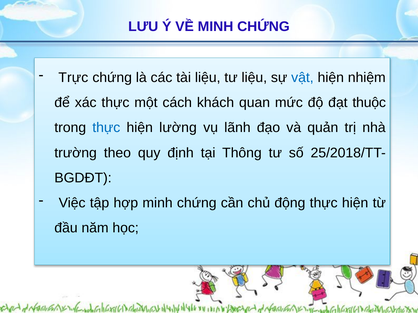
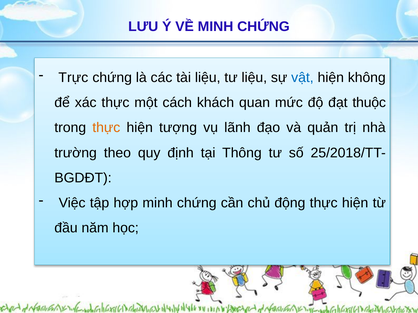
nhiệm: nhiệm -> không (367, 78)
thực colour: blue -> orange (106, 128)
lường: lường -> tượng (178, 128)
